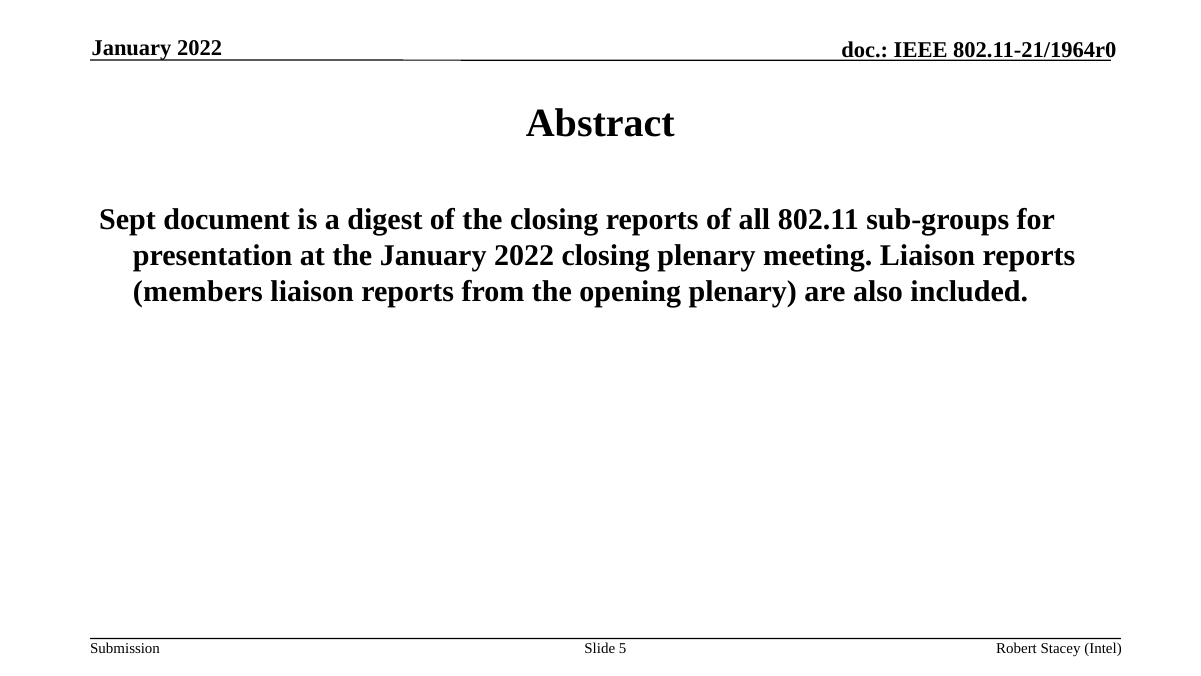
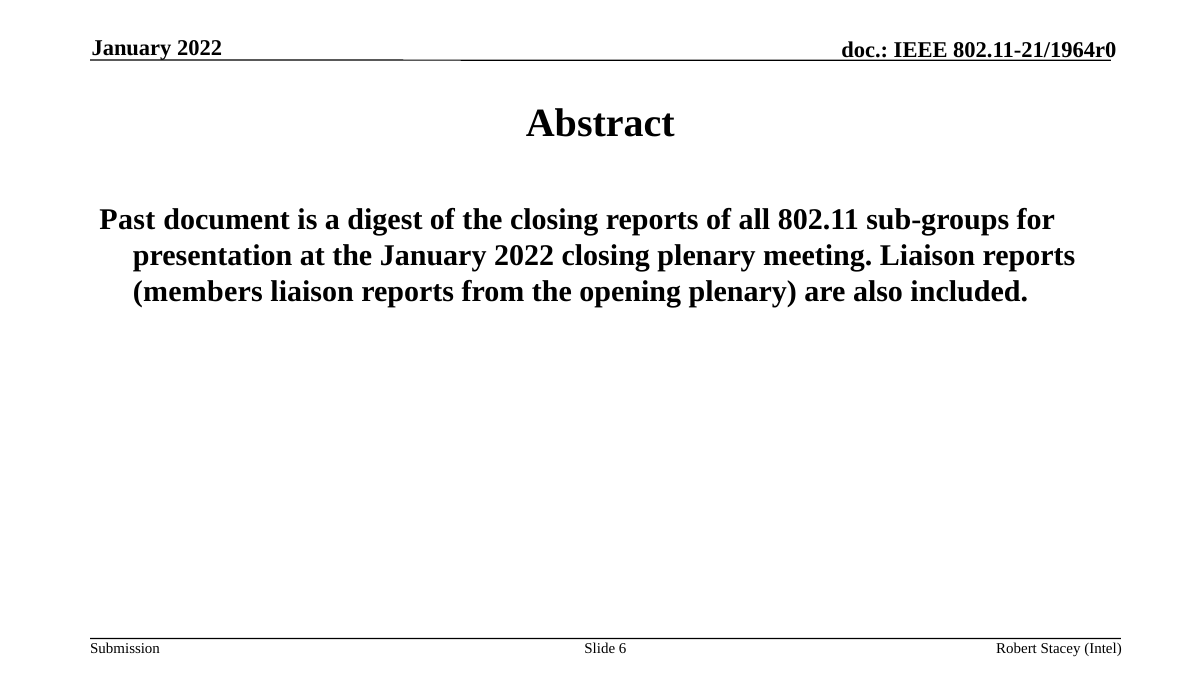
Sept: Sept -> Past (127, 220)
5: 5 -> 6 (623, 648)
